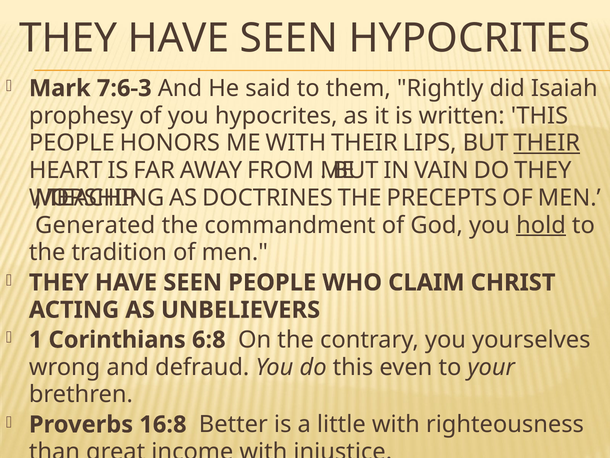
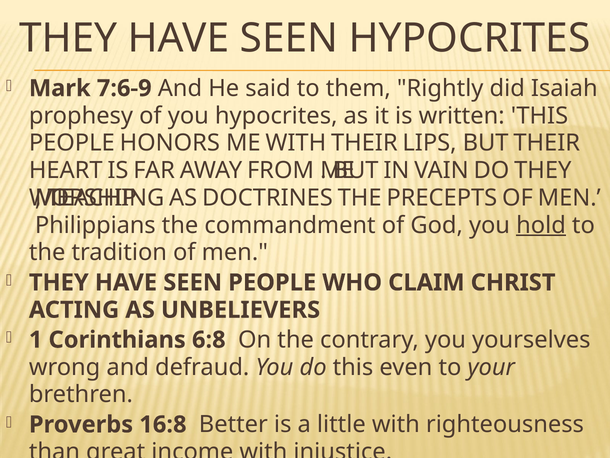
7:6-3: 7:6-3 -> 7:6-9 (124, 88)
THEIR underline: present -> none (547, 143)
Generated: Generated -> Philippians (95, 225)
